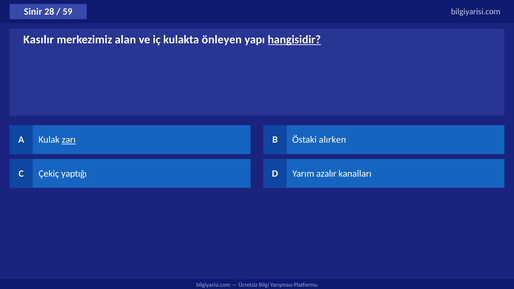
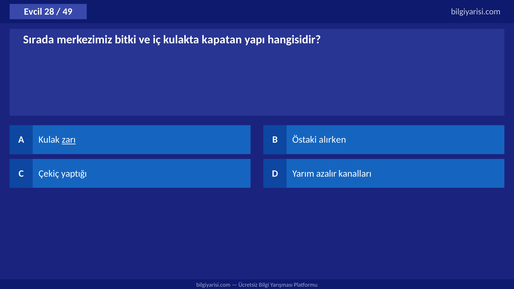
Sinir: Sinir -> Evcil (33, 12)
59: 59 -> 49 (67, 12)
Kasılır: Kasılır -> Sırada (39, 40)
alan: alan -> bitki (126, 40)
önleyen: önleyen -> kapatan (222, 40)
hangisidir underline: present -> none (294, 40)
